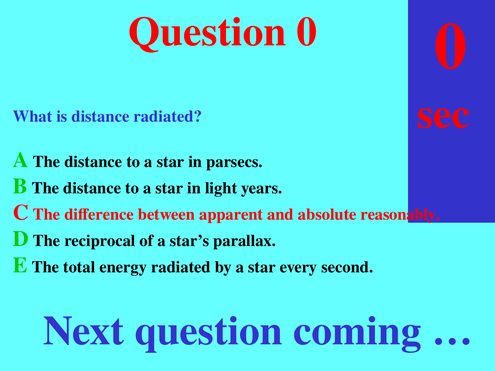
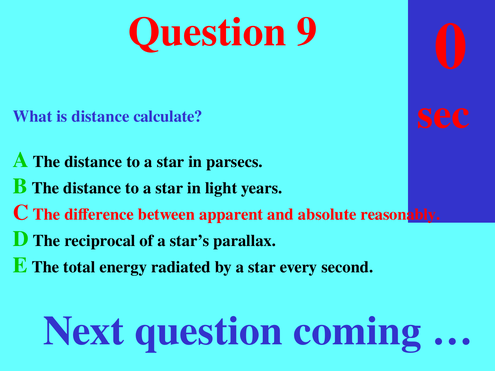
Question 0: 0 -> 9 (307, 32)
distance radiated: radiated -> calculate (168, 117)
